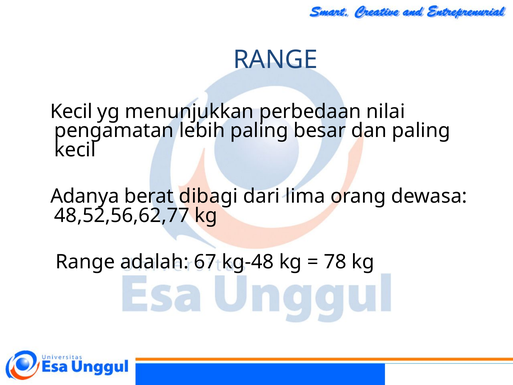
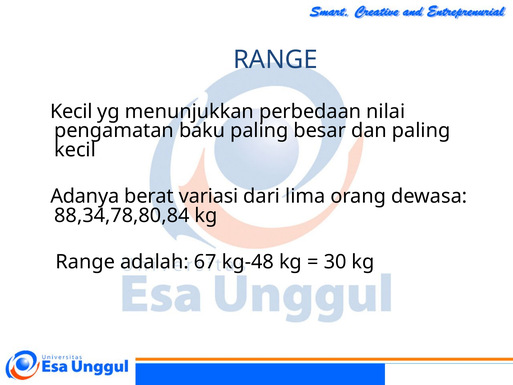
lebih: lebih -> baku (202, 131)
dibagi: dibagi -> variasi (209, 196)
48,52,56,62,77: 48,52,56,62,77 -> 88,34,78,80,84 (122, 215)
78: 78 -> 30 (335, 262)
